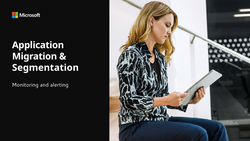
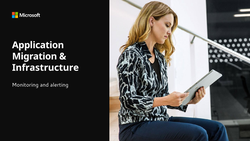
Segmentation: Segmentation -> Infrastructure (45, 67)
